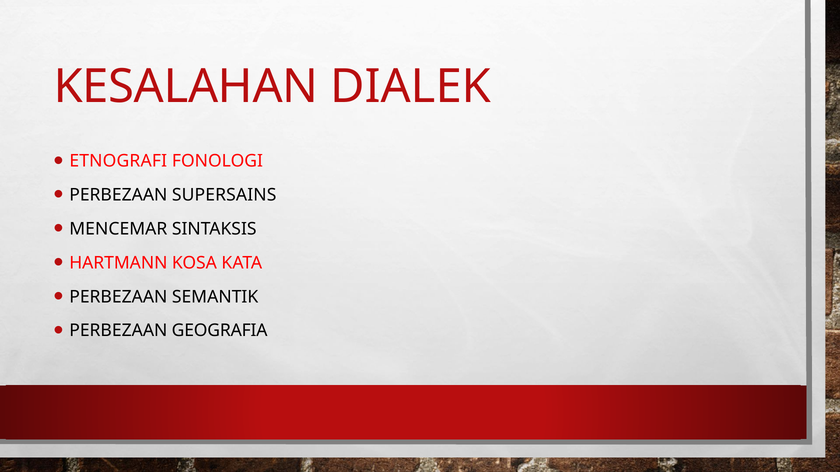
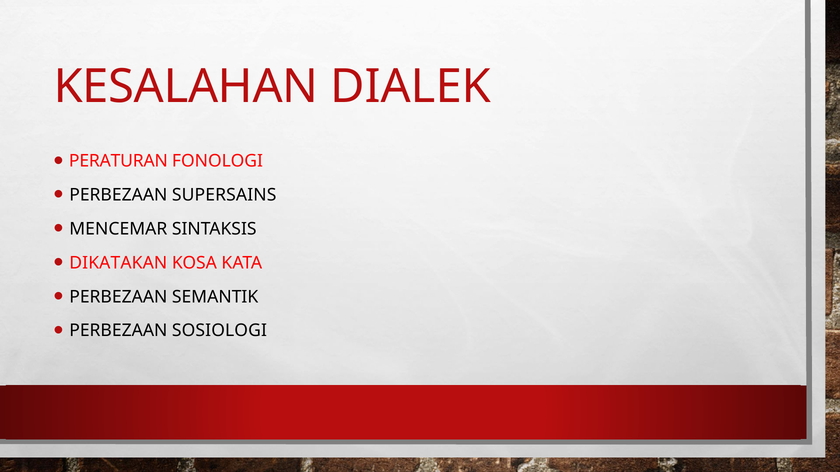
ETNOGRAFI: ETNOGRAFI -> PERATURAN (118, 161)
HARTMANN: HARTMANN -> DIKATAKAN (118, 263)
GEOGRAFIA: GEOGRAFIA -> SOSIOLOGI (219, 331)
